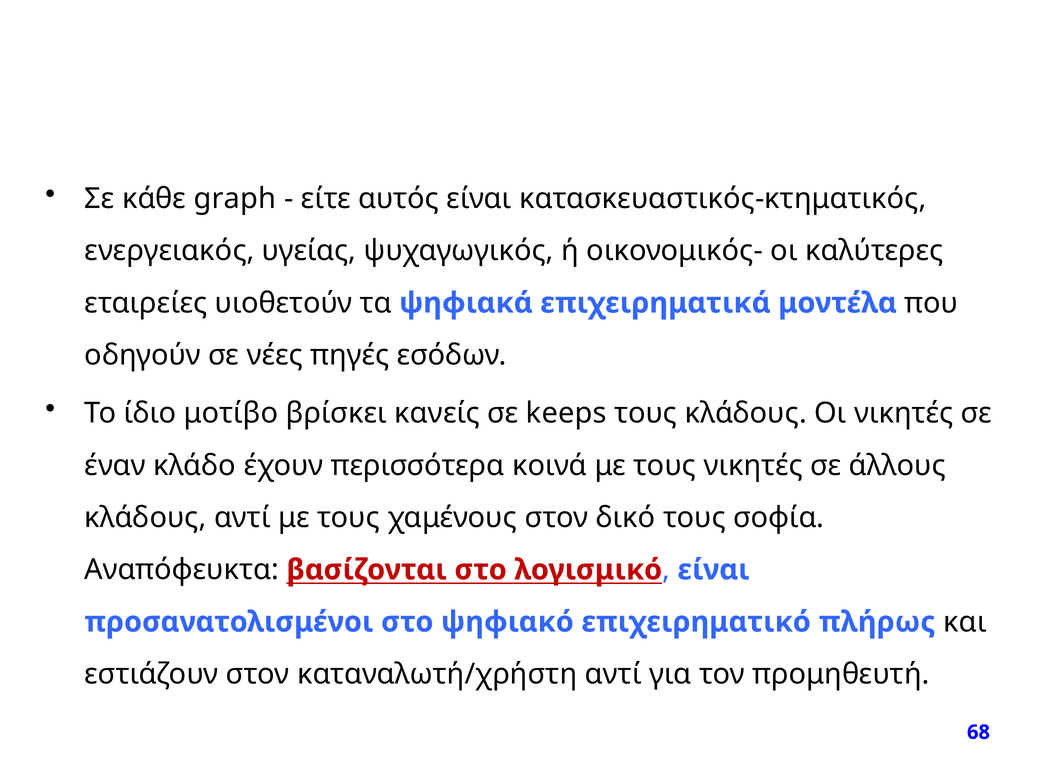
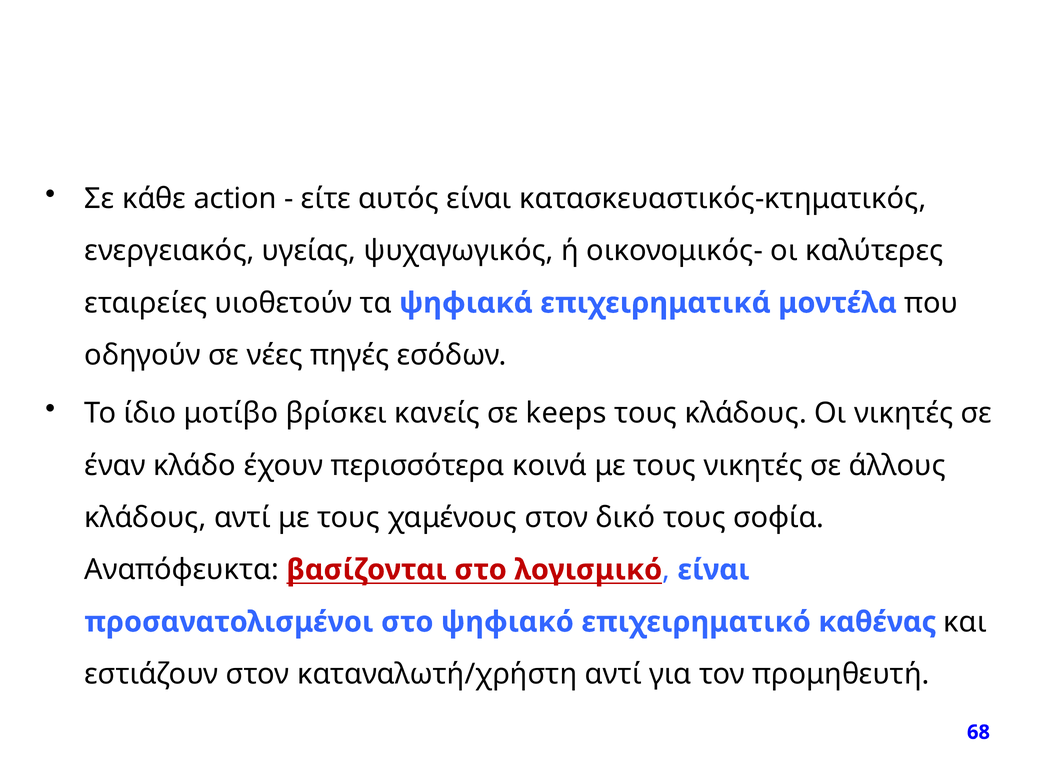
graph: graph -> action (235, 199)
πλήρως: πλήρως -> καθένας (877, 622)
